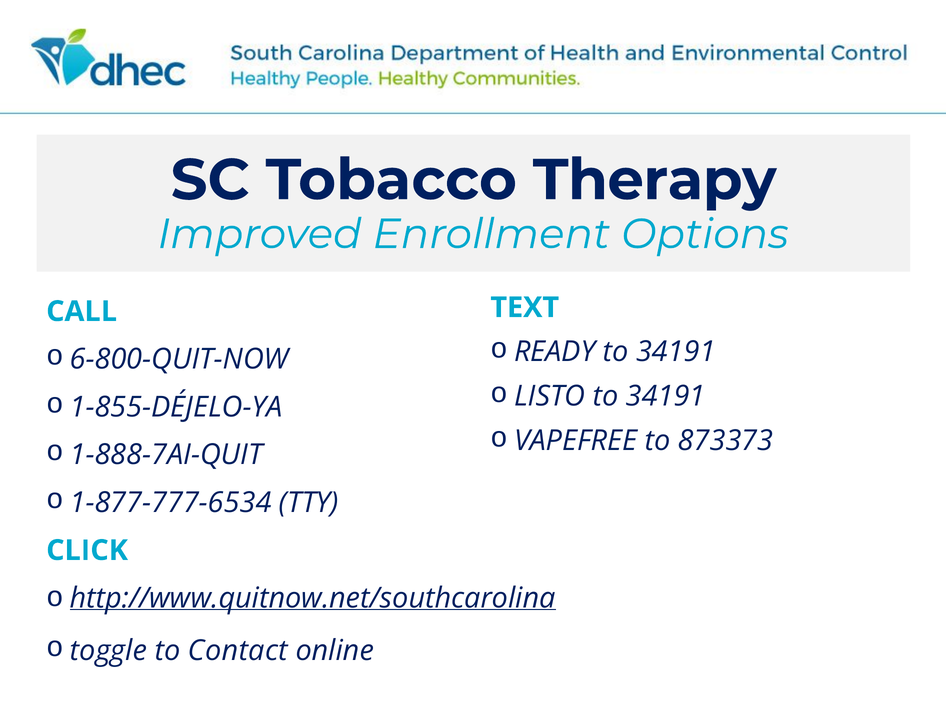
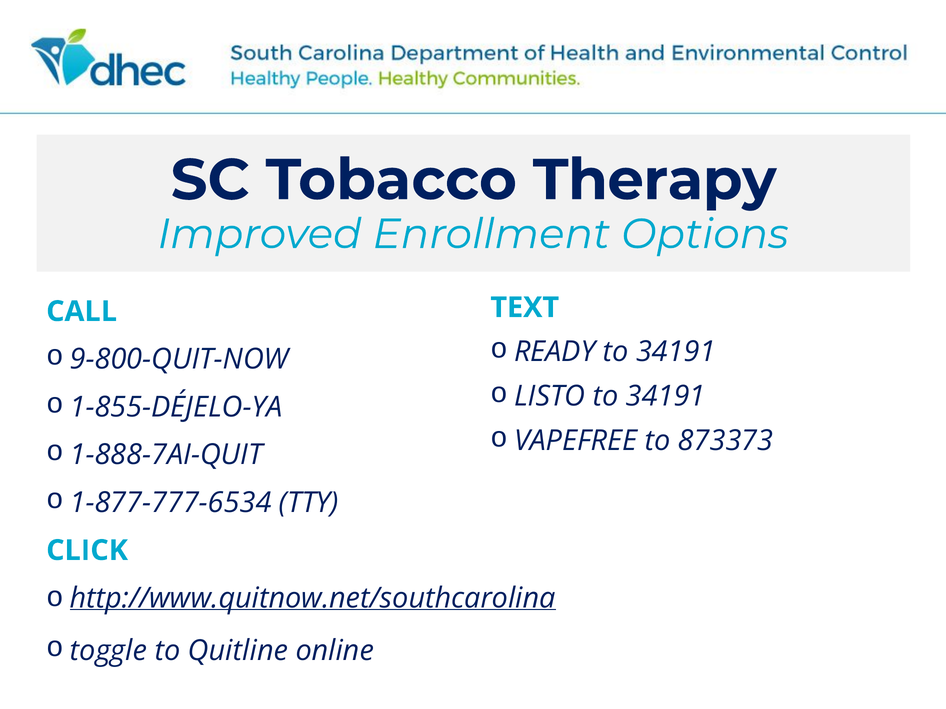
6-800-QUIT-NOW: 6-800-QUIT-NOW -> 9-800-QUIT-NOW (179, 359)
Contact: Contact -> Quitline (238, 651)
